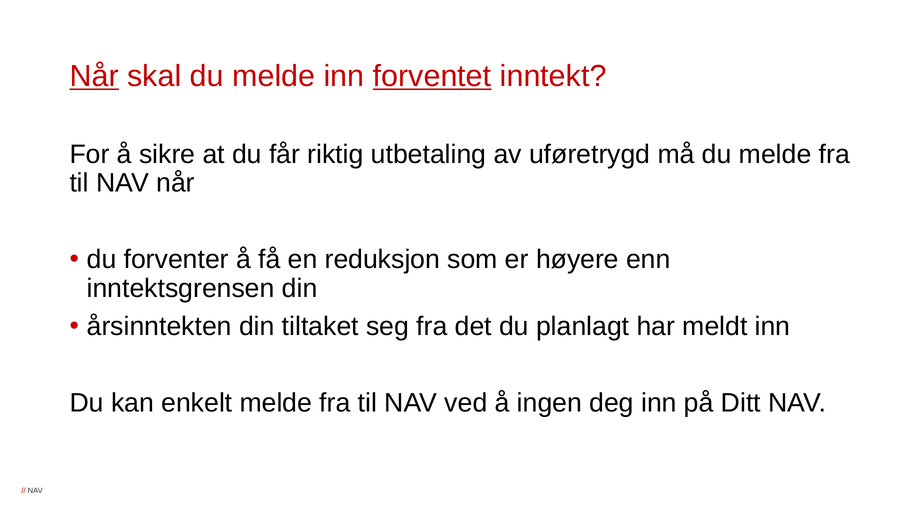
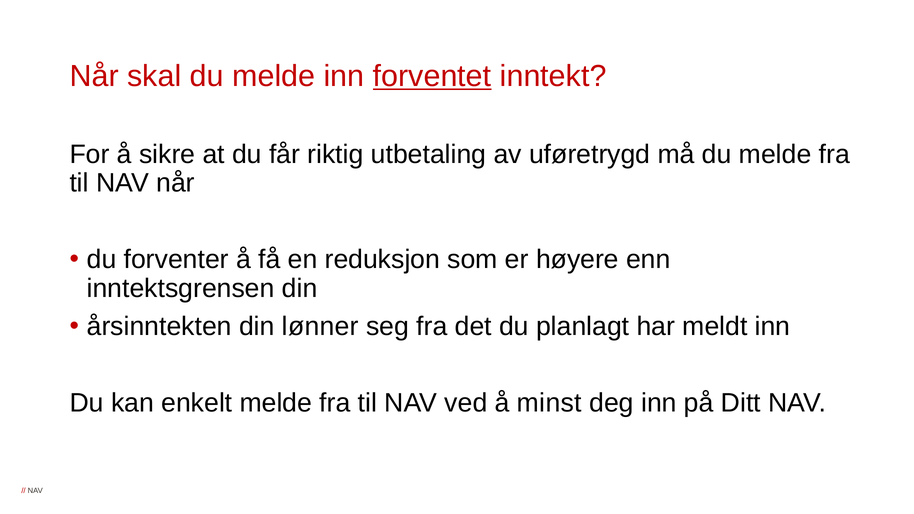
Når underline: present -> none (94, 76)
tiltaket: tiltaket -> lønner (320, 327)
ingen: ingen -> minst (549, 403)
